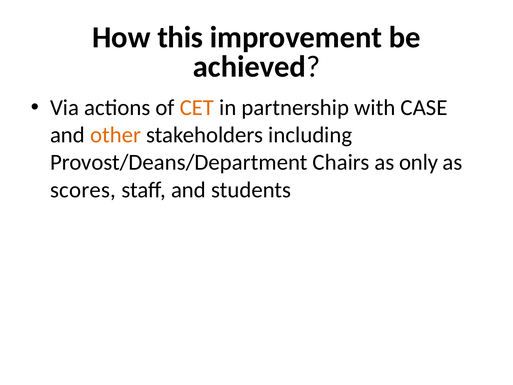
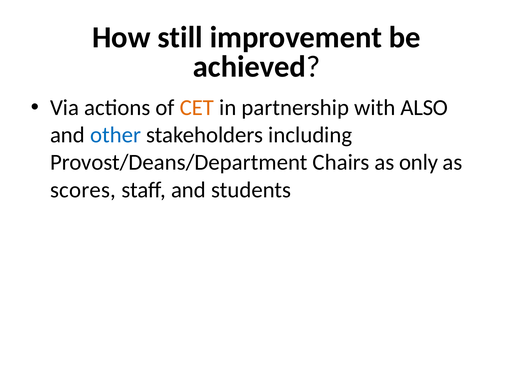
this: this -> still (180, 37)
CASE: CASE -> ALSO (424, 108)
other colour: orange -> blue (116, 135)
